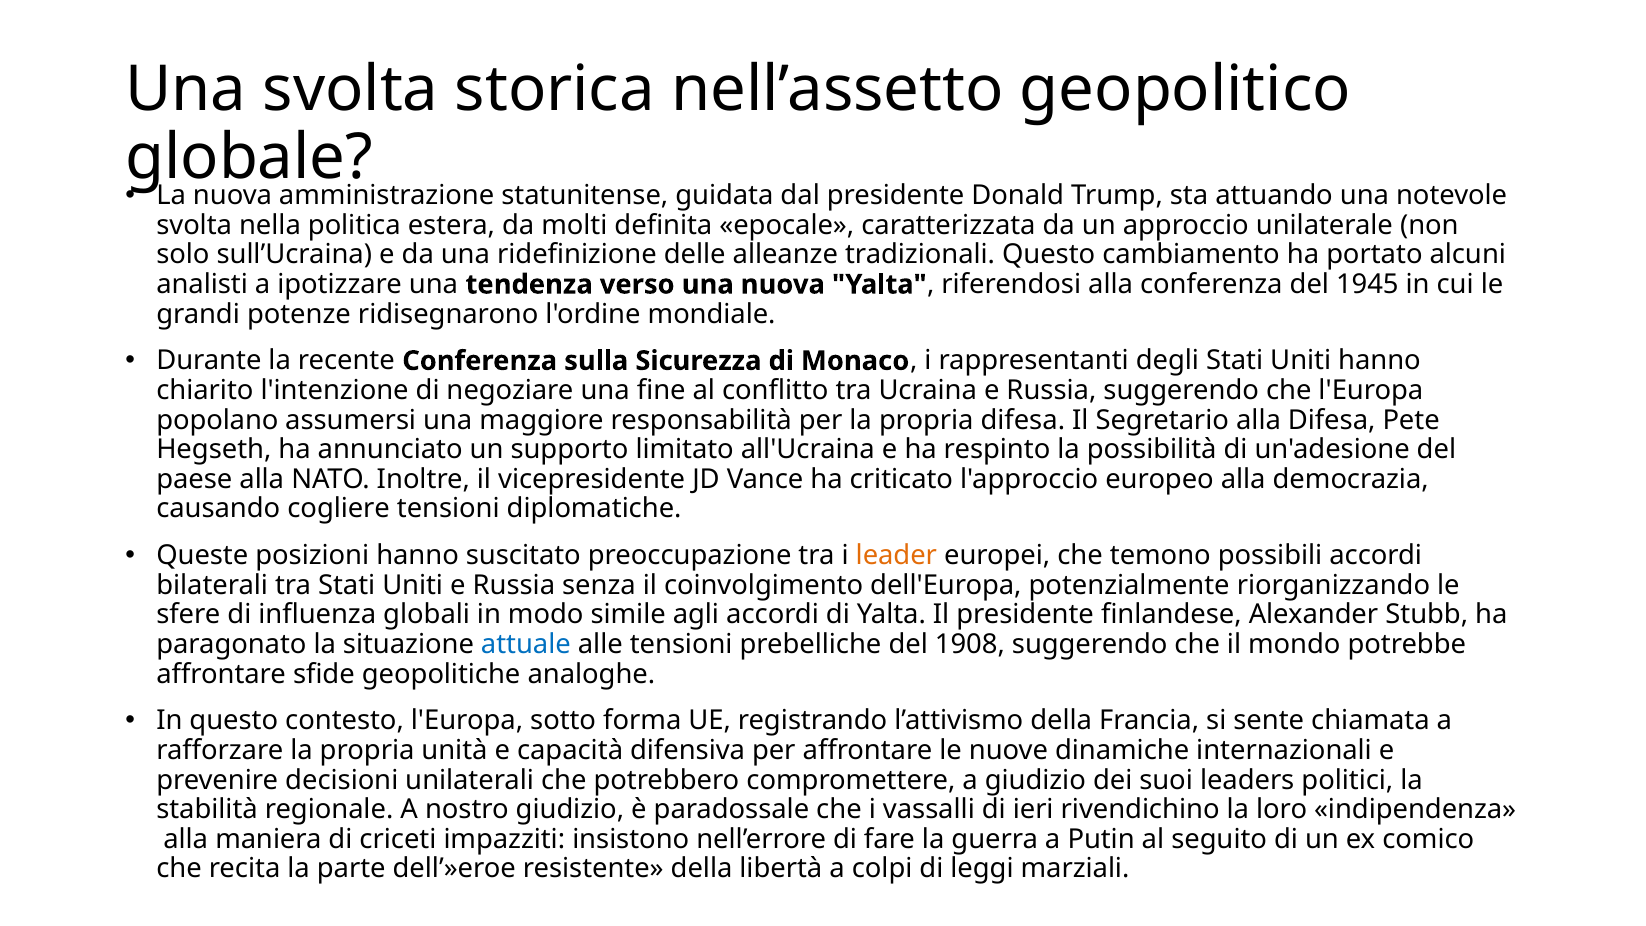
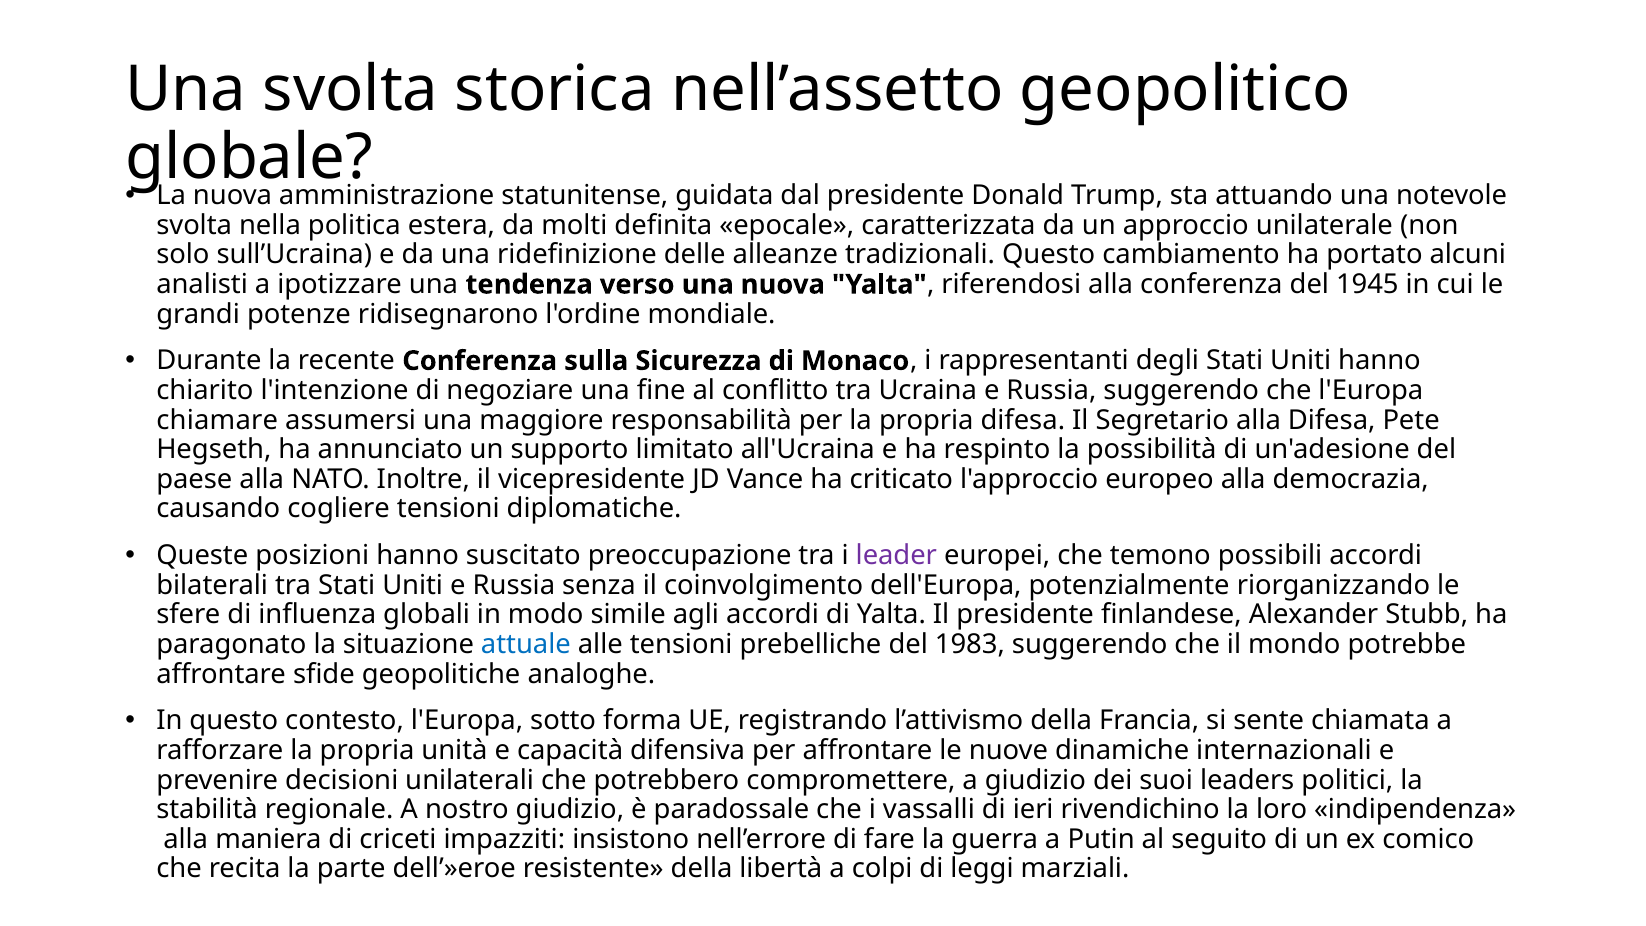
popolano: popolano -> chiamare (217, 420)
leader colour: orange -> purple (896, 556)
1908: 1908 -> 1983 (970, 644)
